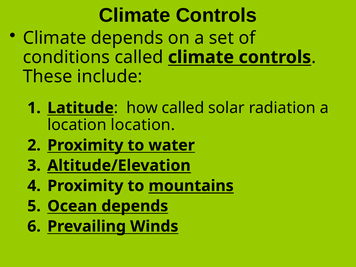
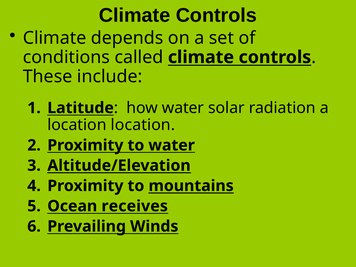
how called: called -> water (183, 108)
Ocean depends: depends -> receives (135, 206)
